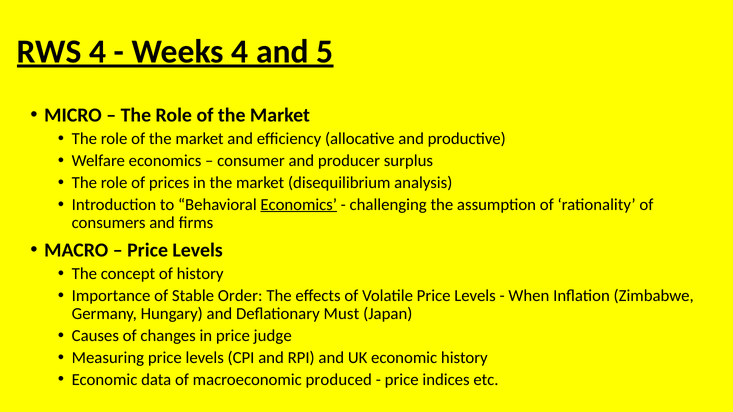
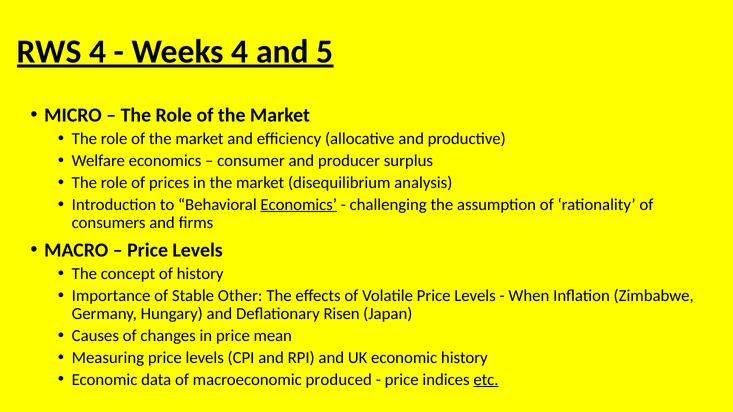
Order: Order -> Other (240, 296)
Must: Must -> Risen (342, 314)
judge: judge -> mean (273, 336)
etc underline: none -> present (486, 380)
